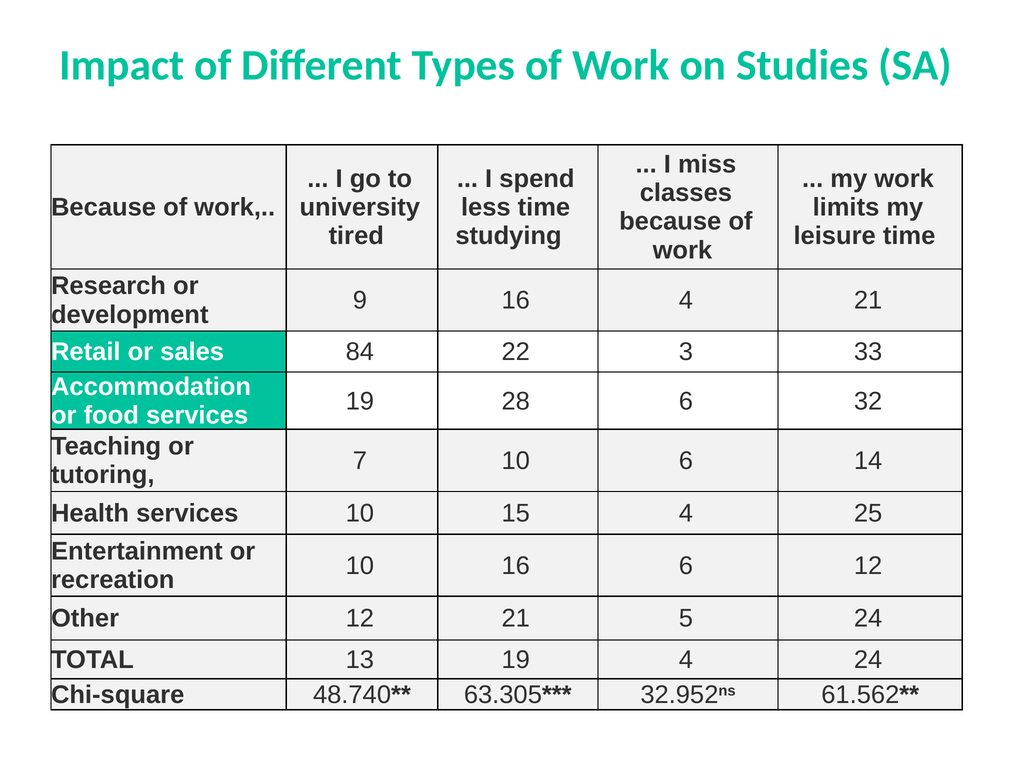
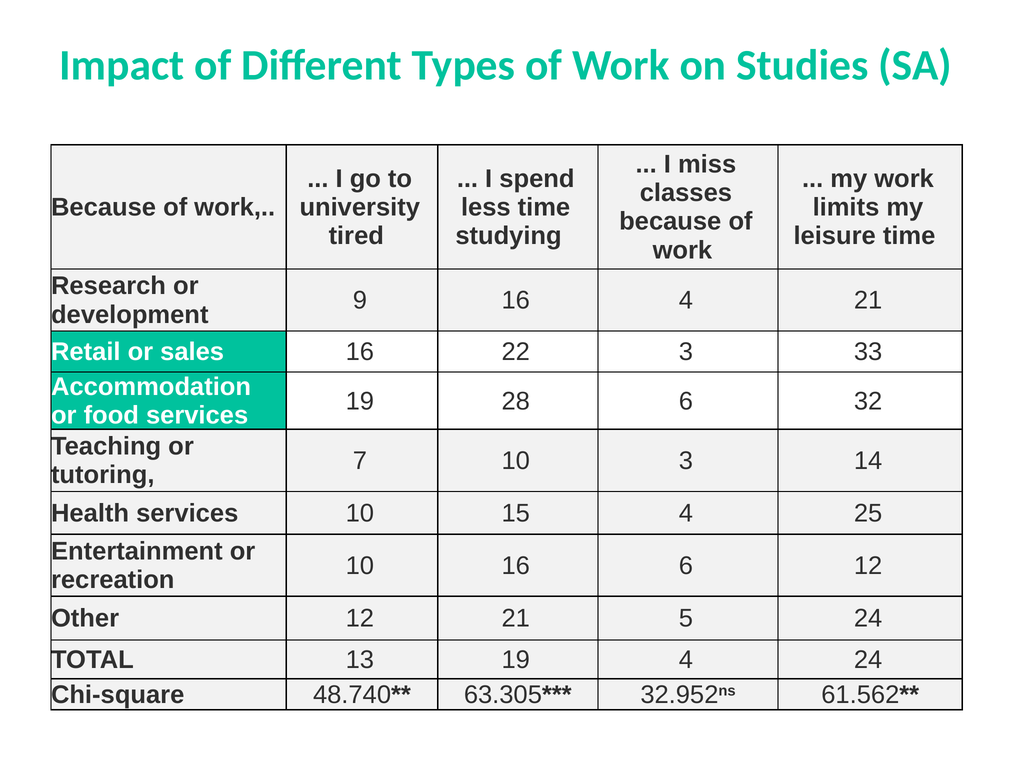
sales 84: 84 -> 16 (360, 352)
10 6: 6 -> 3 (686, 461)
